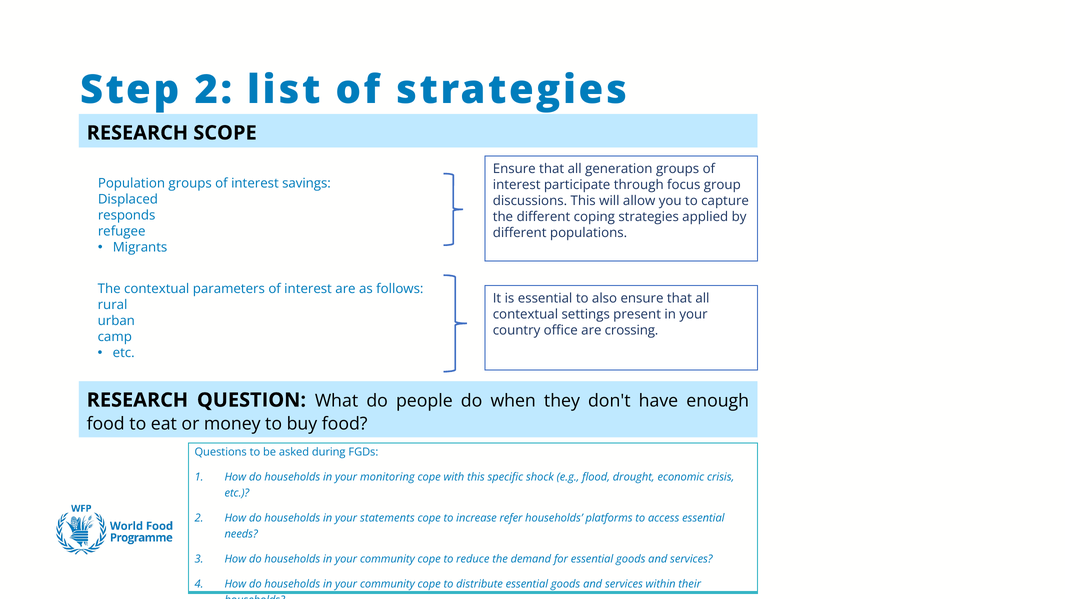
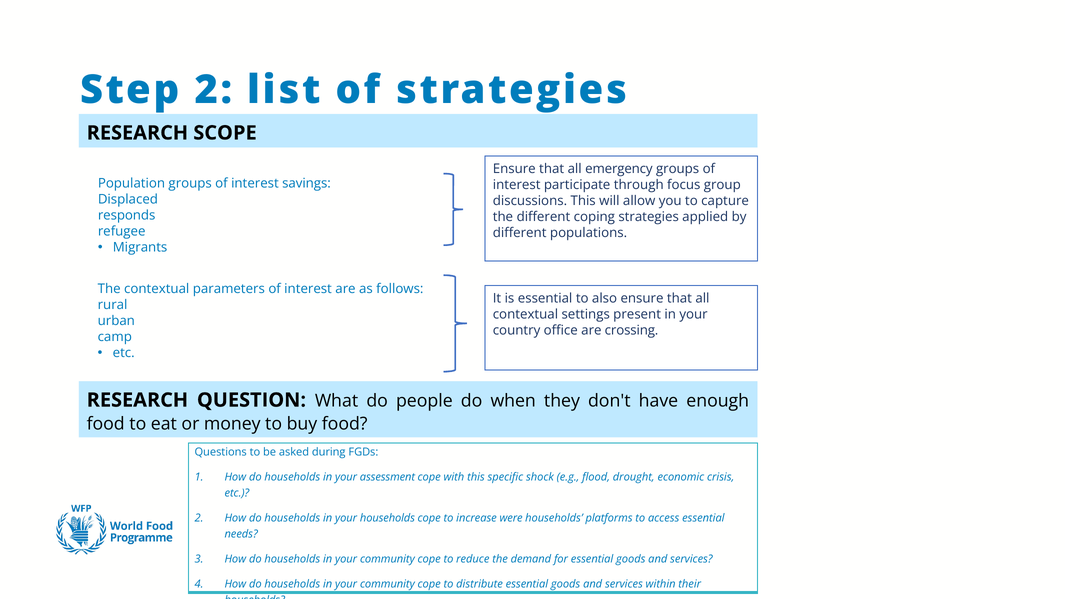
generation: generation -> emergency (619, 169)
monitoring: monitoring -> assessment (387, 477)
your statements: statements -> households (387, 518)
refer: refer -> were (511, 518)
